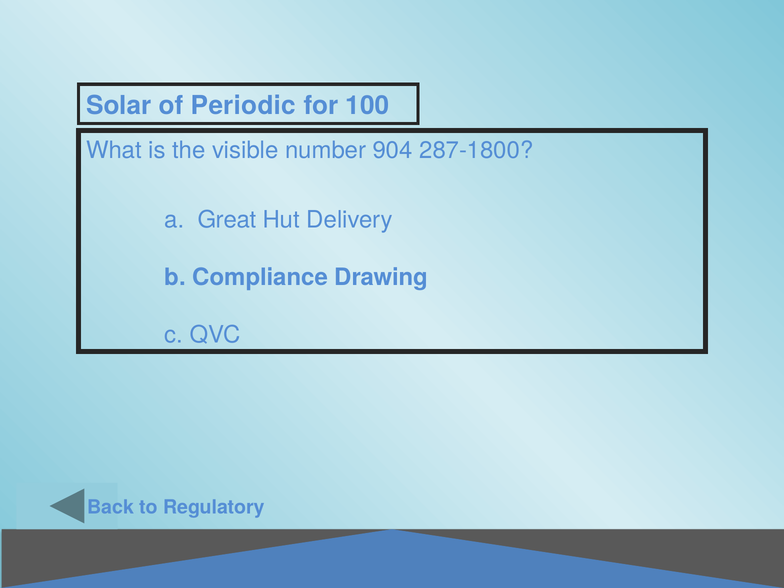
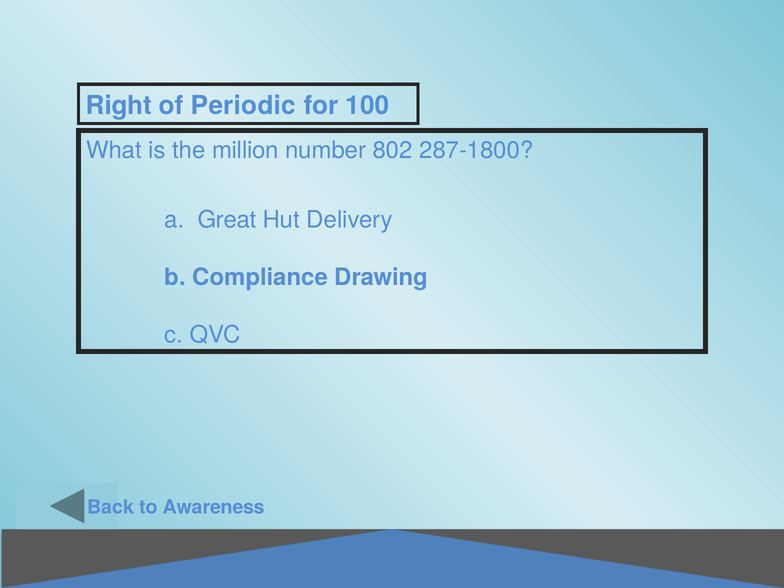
Solar: Solar -> Right (119, 106)
visible: visible -> million (245, 151)
904: 904 -> 802 (393, 151)
Regulatory: Regulatory -> Awareness (214, 507)
